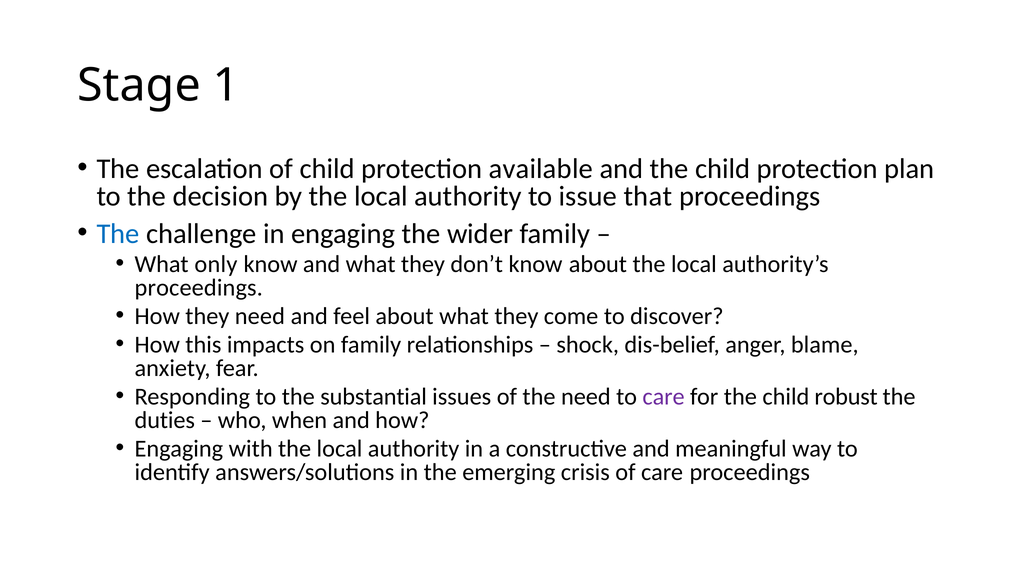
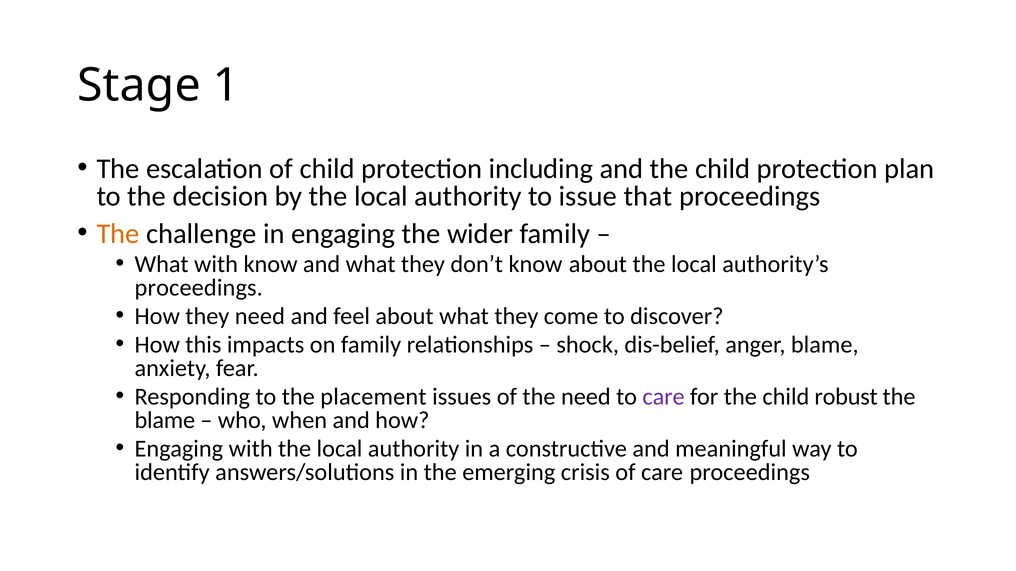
available: available -> including (541, 169)
The colour: blue -> orange (118, 234)
What only: only -> with (216, 265)
substantial: substantial -> placement (373, 397)
duties: duties -> blame (165, 421)
